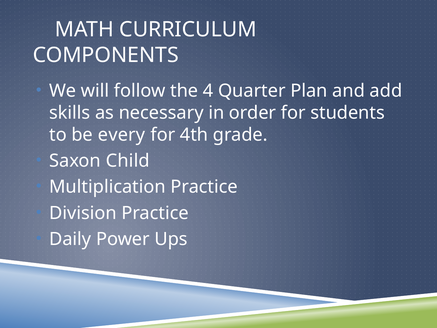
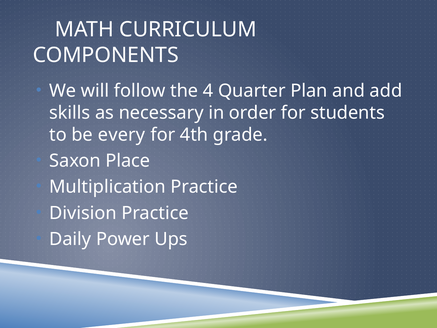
Child: Child -> Place (128, 161)
